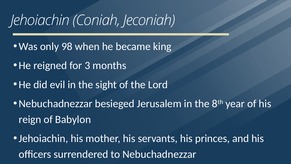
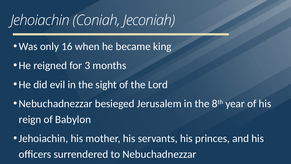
98: 98 -> 16 (67, 46)
